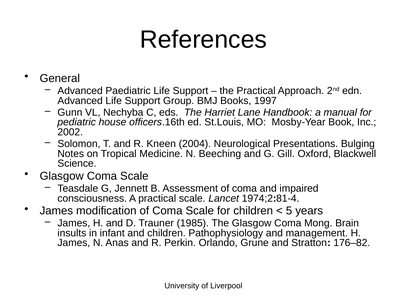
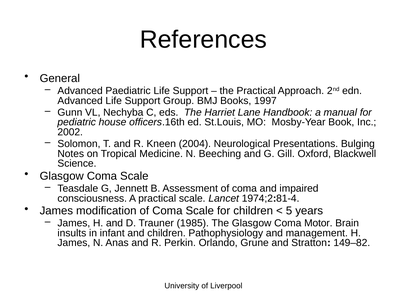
Mong: Mong -> Motor (318, 223)
176–82: 176–82 -> 149–82 (352, 242)
